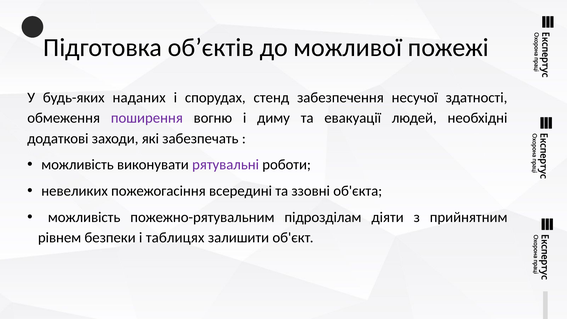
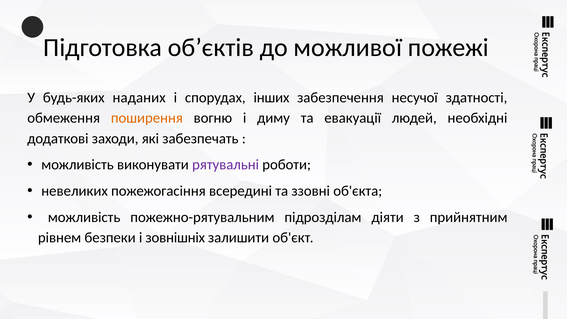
стенд: стенд -> інших (271, 98)
поширення colour: purple -> orange (147, 118)
таблицях: таблицях -> зовнішніх (175, 238)
